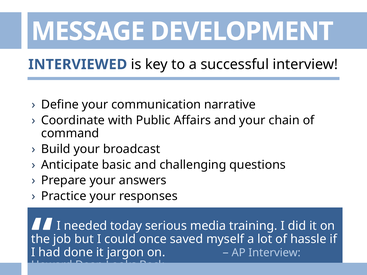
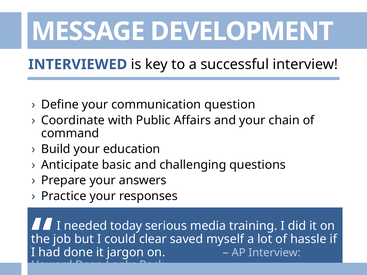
narrative: narrative -> question (230, 105)
broadcast: broadcast -> education (132, 149)
once: once -> clear (153, 239)
